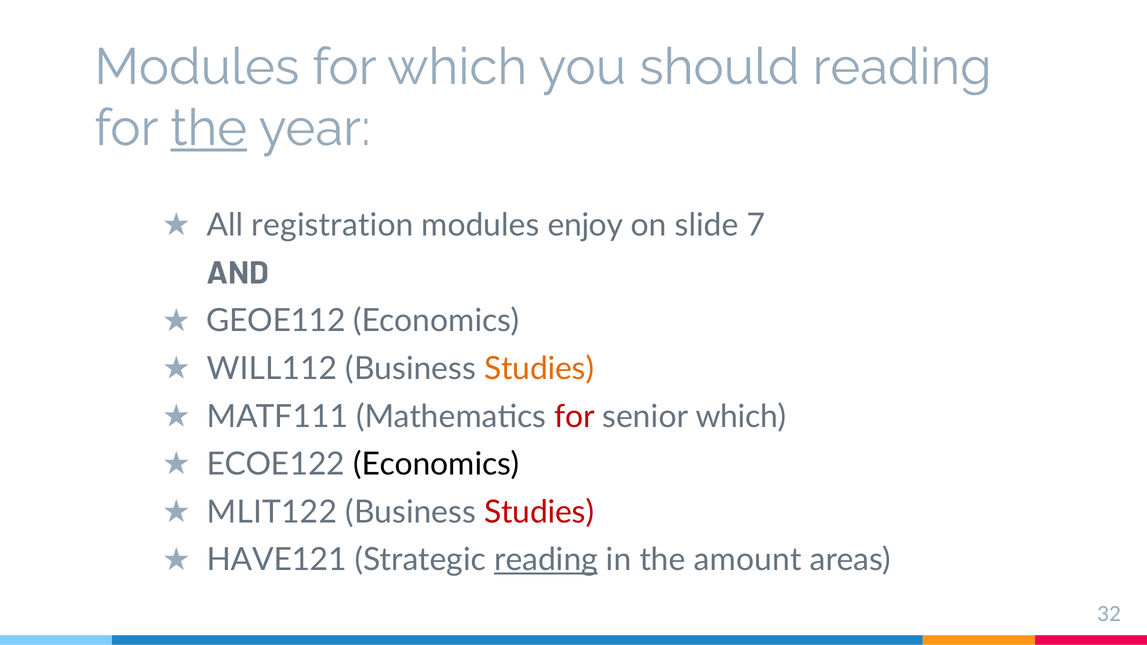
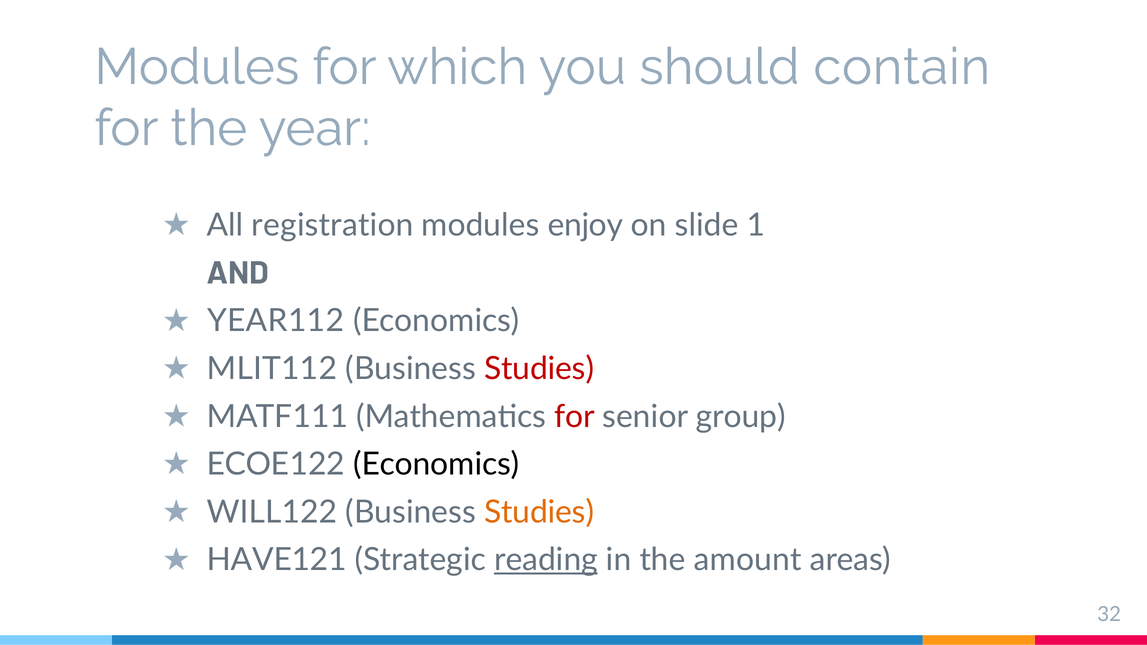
should reading: reading -> contain (902, 67)
the underline: present -> none (209, 128)
7: 7 -> 1 (756, 225)
GEOE112: GEOE112 -> YEAR112 (276, 321)
WILL112: WILL112 -> MLIT112 (272, 369)
Studies colour: orange -> red (539, 369)
senior which: which -> group (741, 417)
MLIT122: MLIT122 -> WILL122 (272, 512)
Studies colour: red -> orange (539, 512)
